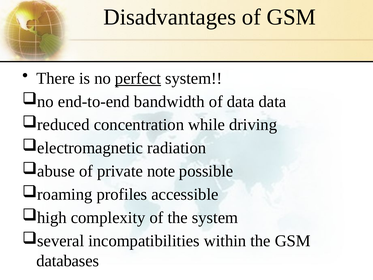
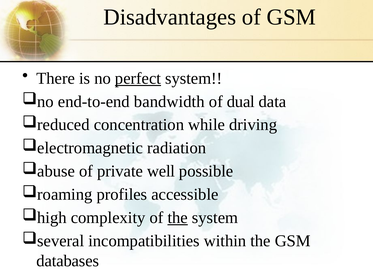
of data: data -> dual (241, 101)
note: note -> well (161, 171)
the underline: none -> present (178, 218)
